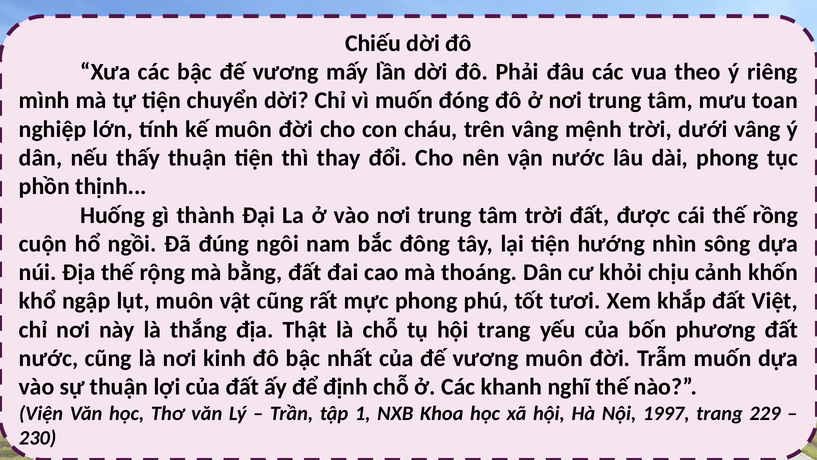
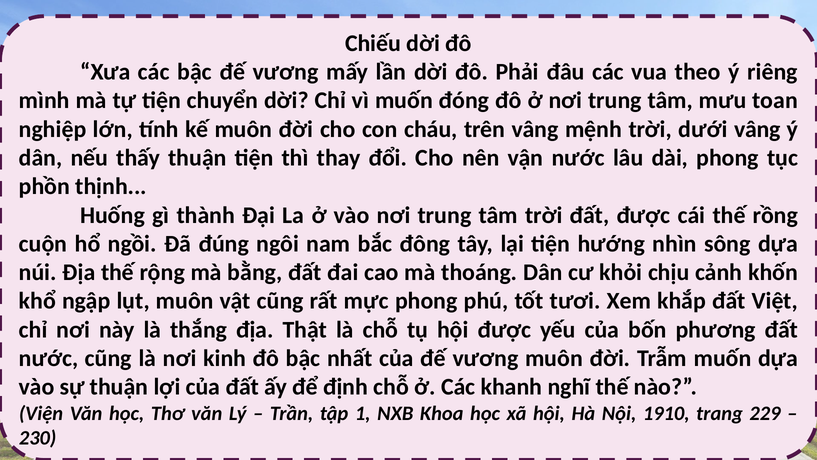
hội trang: trang -> được (504, 329)
1997: 1997 -> 1910 (666, 413)
